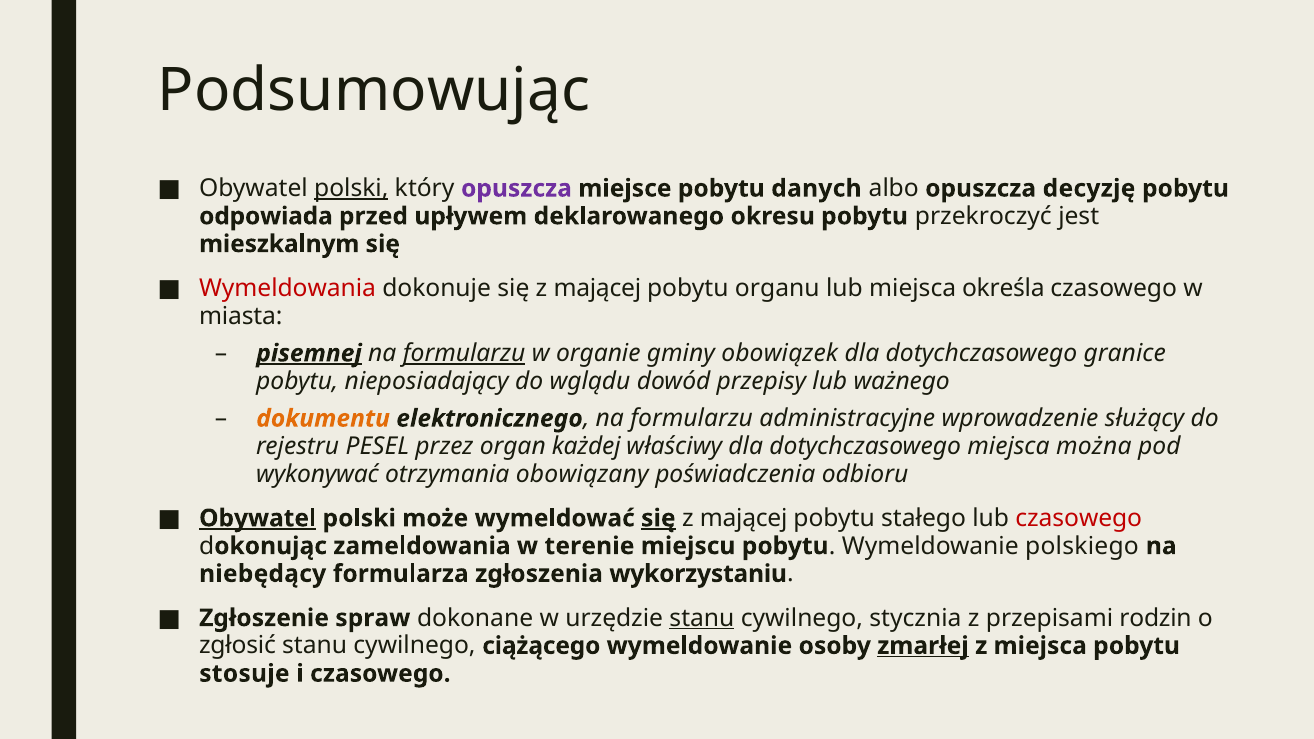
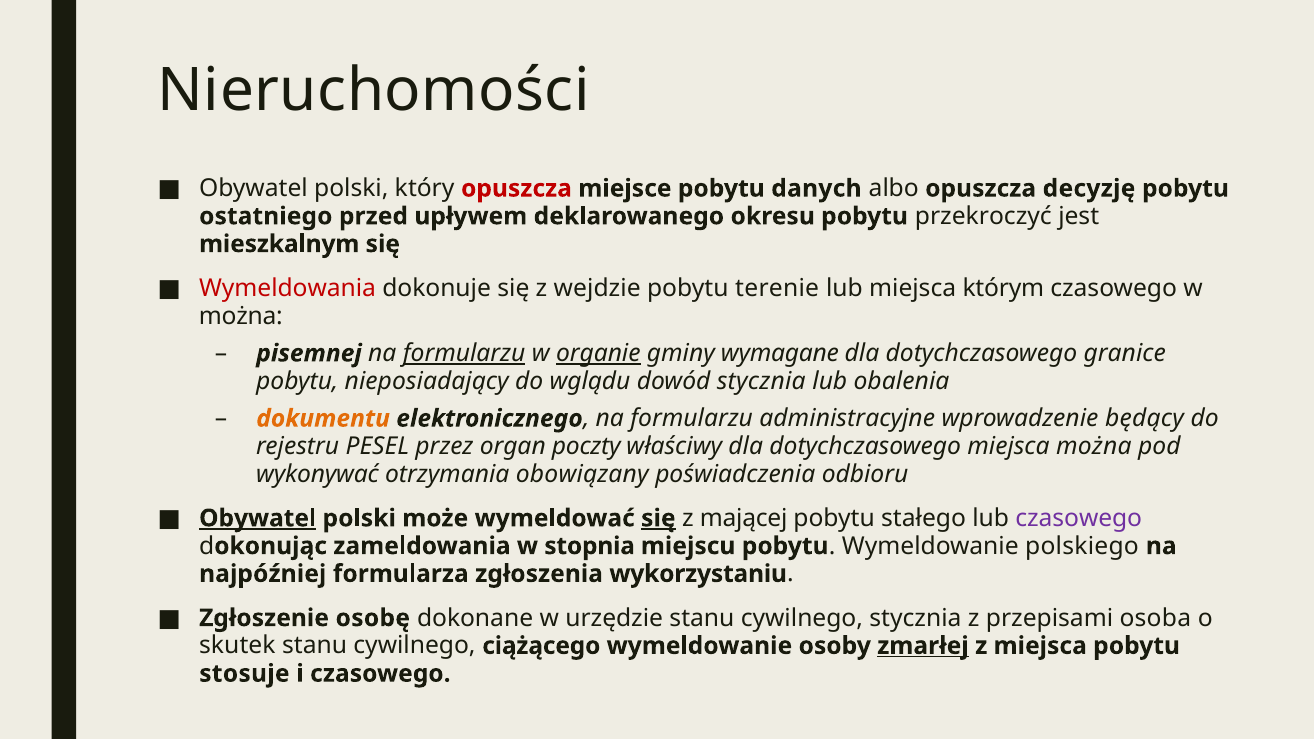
Podsumowując: Podsumowując -> Nieruchomości (374, 90)
polski underline: present -> none (351, 188)
opuszcza colour: purple -> red (517, 188)
odpowiada: odpowiada -> ostatniego (266, 216)
dokonuje się z mającej: mającej -> wejdzie (597, 288)
organu: organu -> terenie (777, 288)
określa: określa -> którym (1003, 288)
miasta: miasta -> można (241, 316)
pisemnej underline: present -> none (309, 353)
organie underline: none -> present (598, 353)
obowiązek: obowiązek -> wymagane (780, 353)
dowód przepisy: przepisy -> stycznia (761, 381)
ważnego: ważnego -> obalenia (901, 381)
służący: służący -> będący (1144, 419)
każdej: każdej -> poczty (586, 446)
czasowego colour: red -> purple (1079, 518)
terenie: terenie -> stopnia (590, 546)
niebędący: niebędący -> najpóźniej (263, 574)
spraw: spraw -> osobę (373, 618)
stanu underline: present -> none (702, 618)
rodzin: rodzin -> osoba (1155, 618)
zgłosić: zgłosić -> skutek (237, 646)
